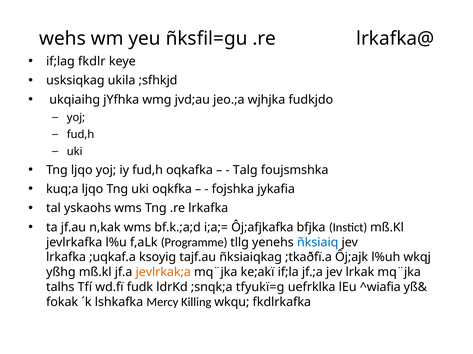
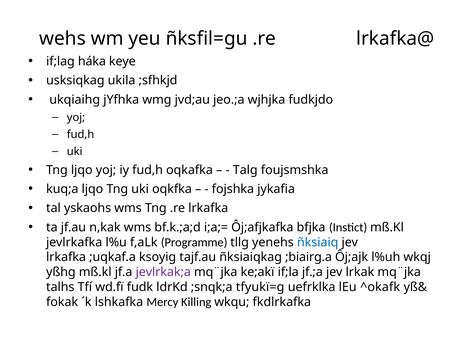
fkdlr: fkdlr -> háka (92, 61)
;tkaðfï.a: ;tkaðfï.a -> ;biairg.a (309, 258)
jevlrkak;a colour: orange -> purple (163, 273)
^wiafia: ^wiafia -> ^okafk (380, 288)
